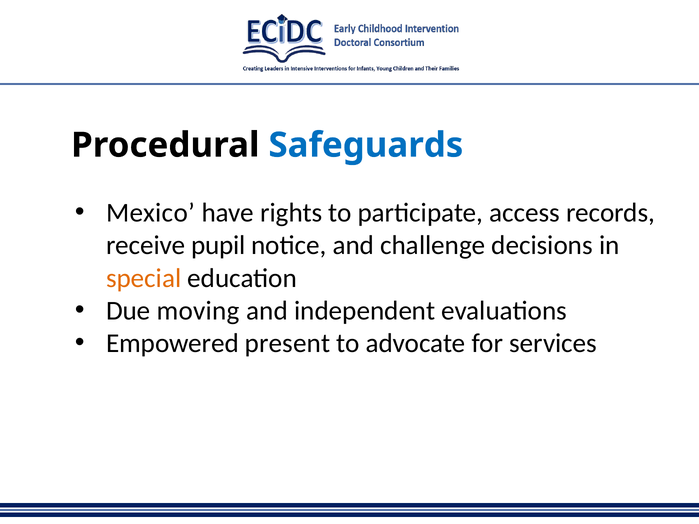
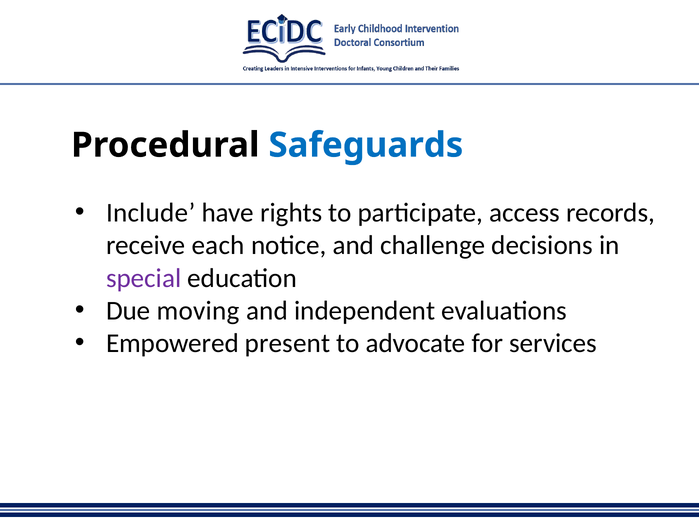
Mexico: Mexico -> Include (151, 213)
pupil: pupil -> each (218, 246)
special colour: orange -> purple (144, 278)
